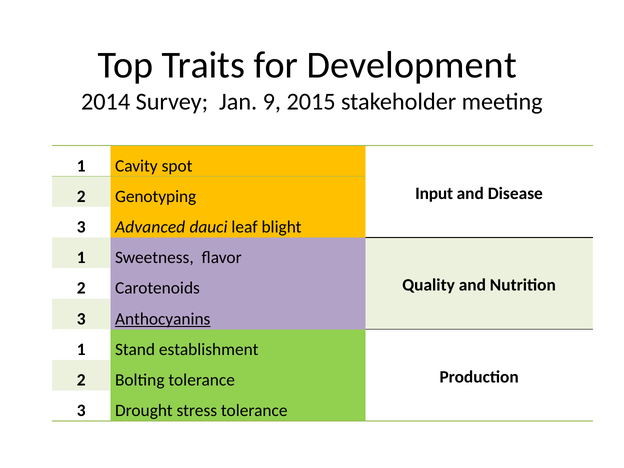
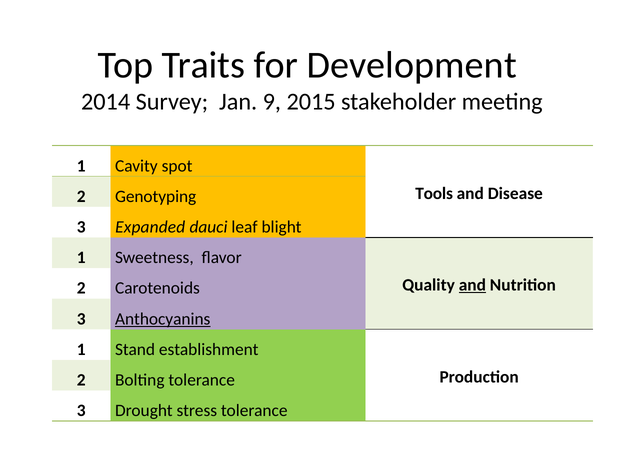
Input: Input -> Tools (434, 193)
Advanced: Advanced -> Expanded (150, 227)
and underline: none -> present (472, 285)
